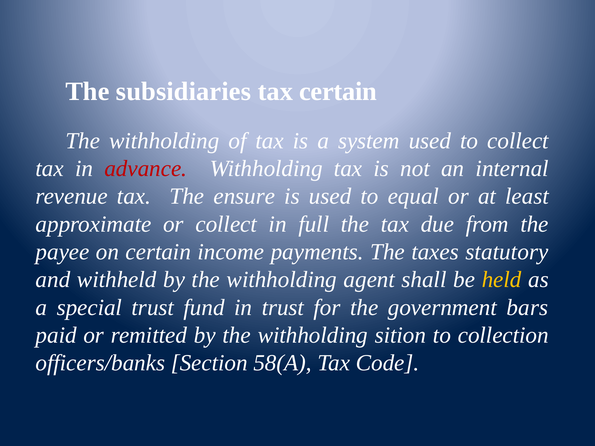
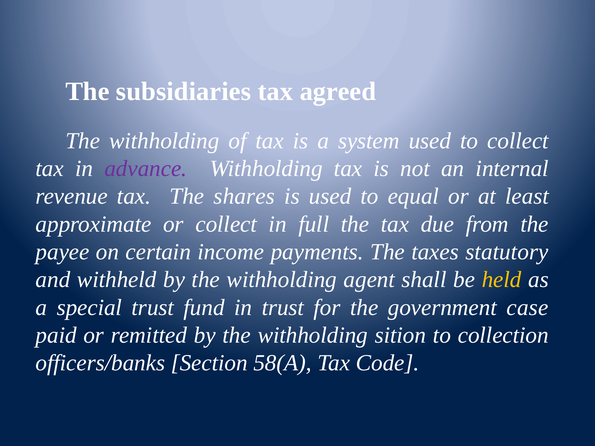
tax certain: certain -> agreed (338, 92)
advance colour: red -> purple (146, 169)
ensure: ensure -> shares (244, 196)
bars: bars -> case (527, 308)
